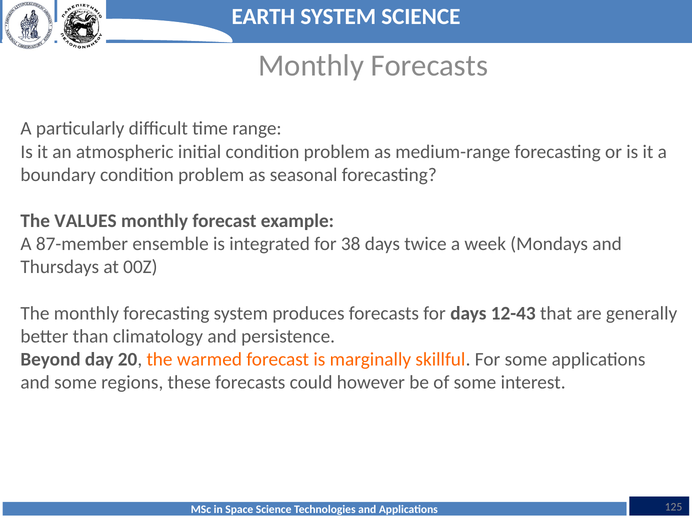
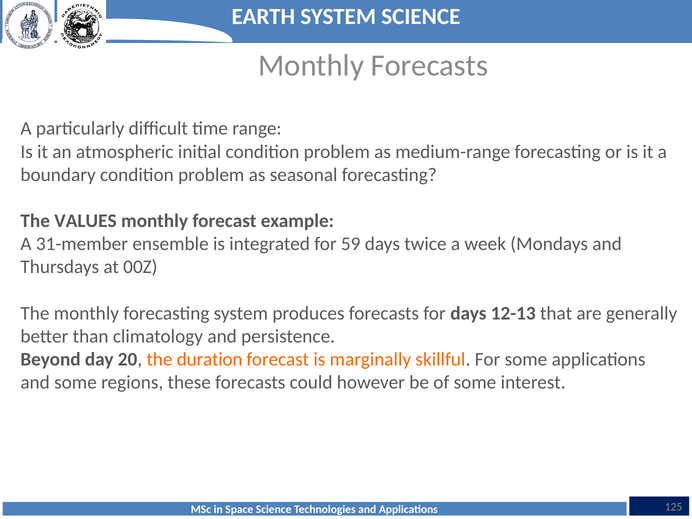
87-member: 87-member -> 31-member (82, 244)
38: 38 -> 59 (351, 244)
12-43: 12-43 -> 12-13 (513, 313)
warmed: warmed -> duration (210, 359)
